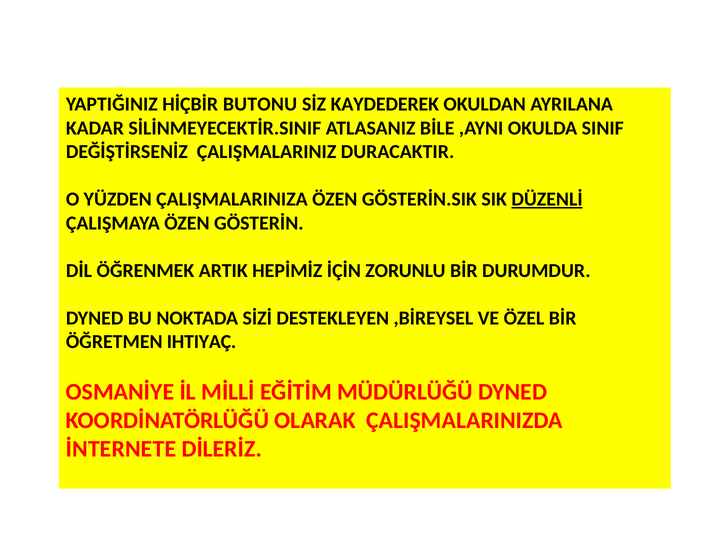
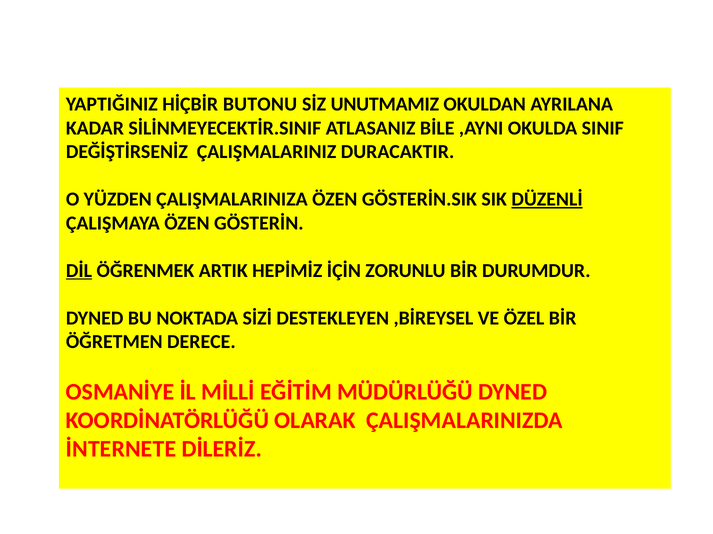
KAYDEDEREK: KAYDEDEREK -> UNUTMAMIZ (385, 104)
DİL underline: none -> present (79, 271)
IHTIYAÇ: IHTIYAÇ -> DERECE (201, 342)
